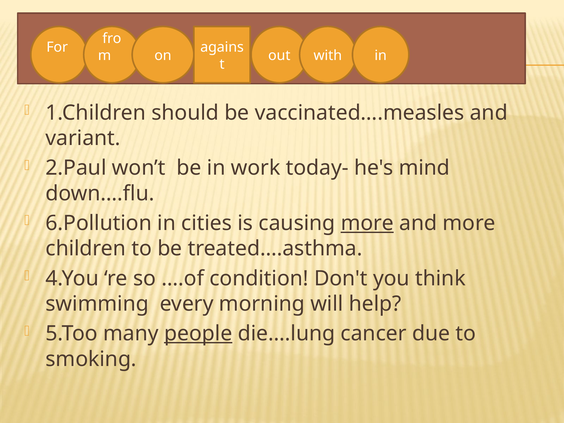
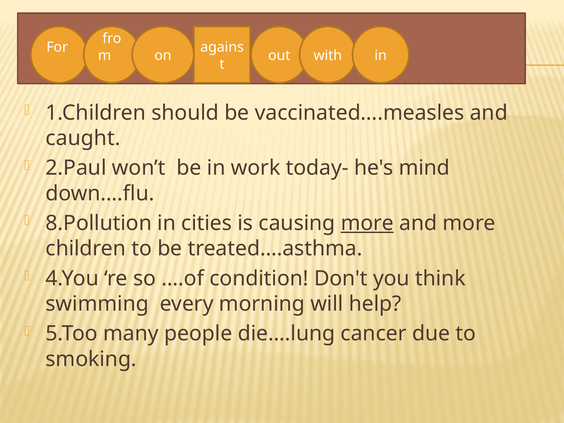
variant: variant -> caught (83, 138)
6.Pollution: 6.Pollution -> 8.Pollution (99, 223)
people underline: present -> none (198, 334)
